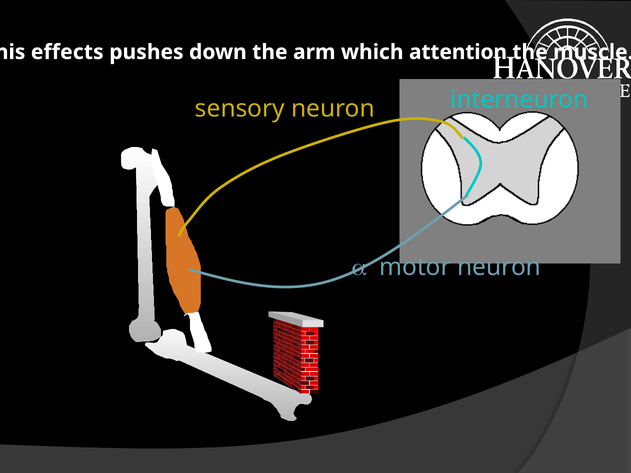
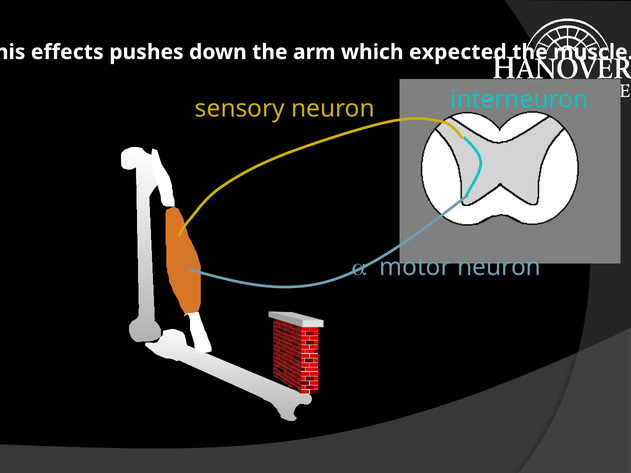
attention: attention -> expected (458, 52)
